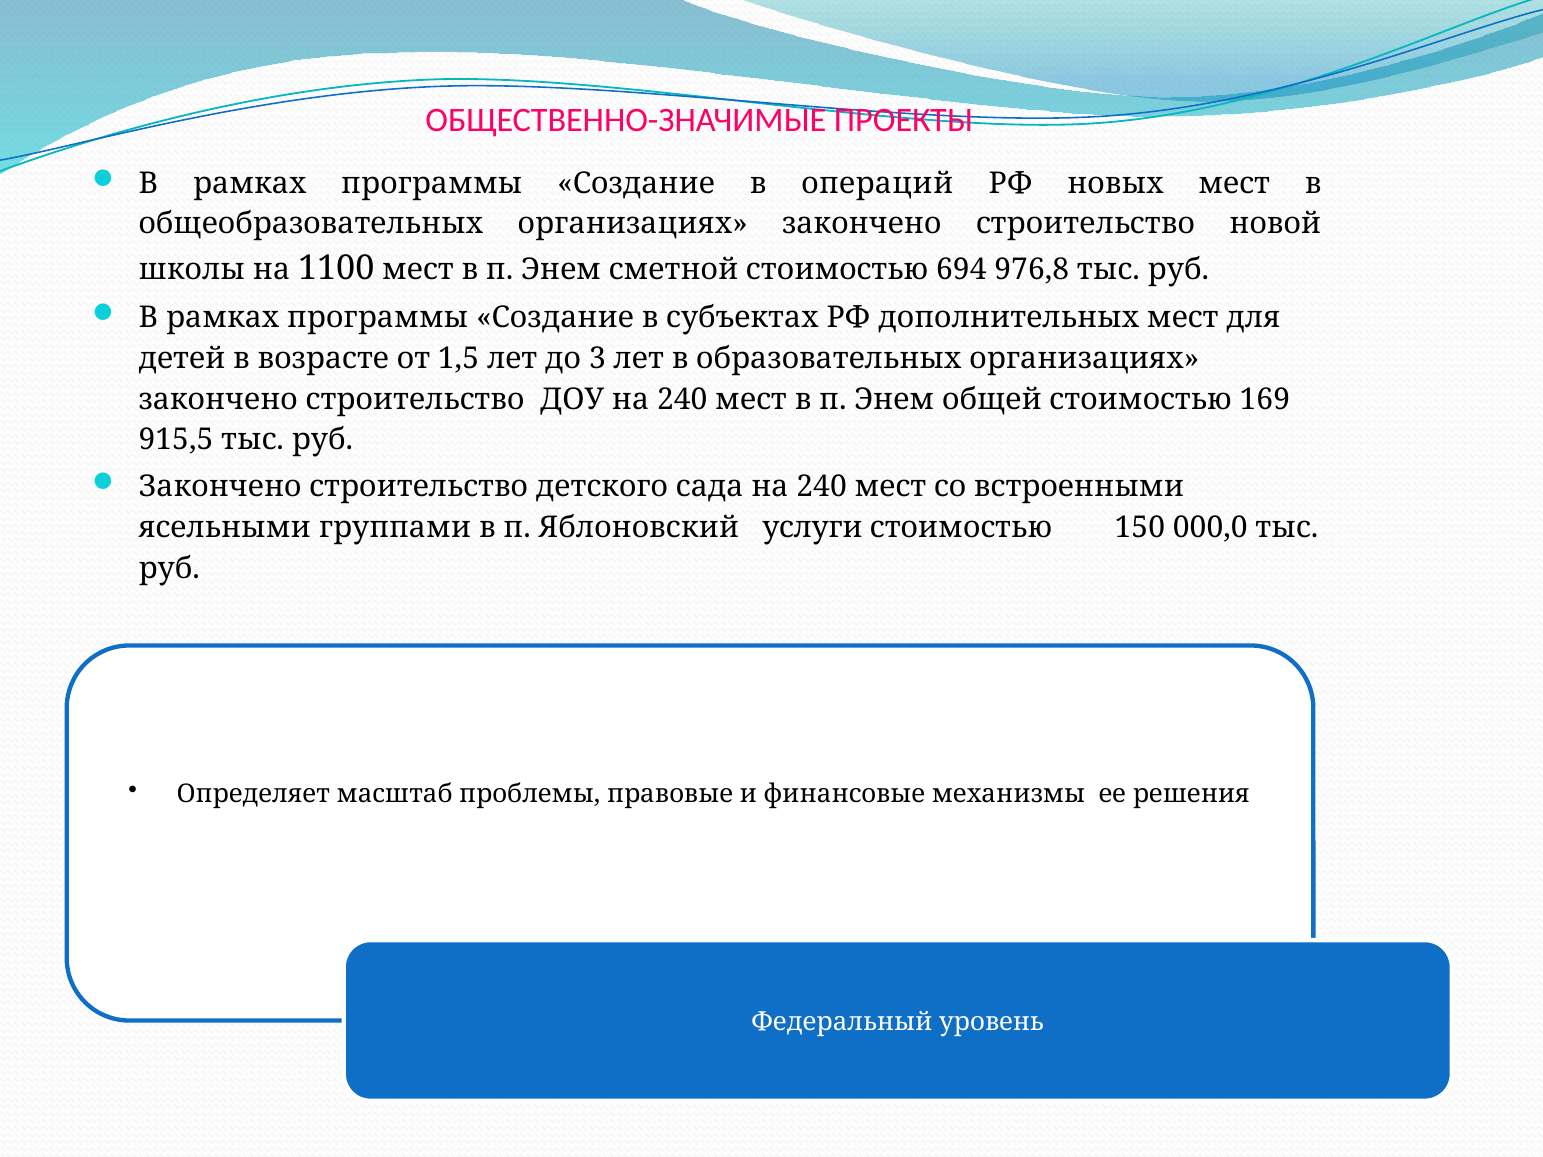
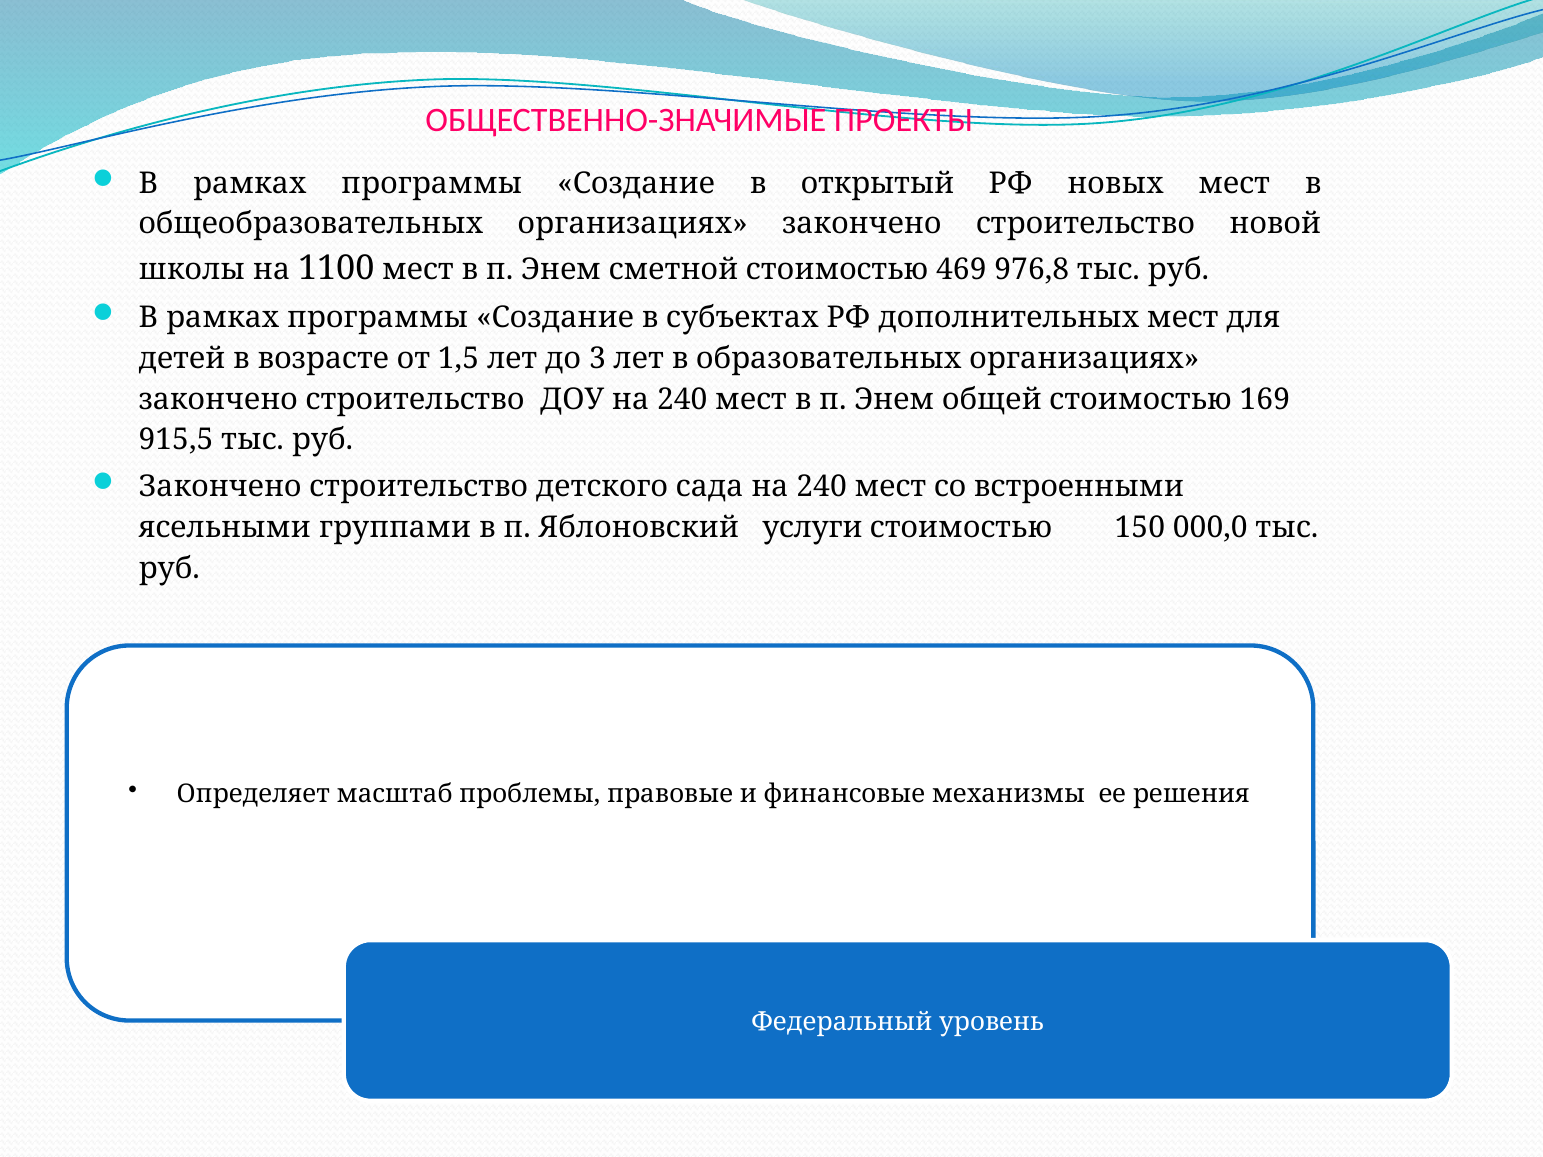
операций: операций -> открытый (878, 183)
694: 694 -> 469 (961, 269)
